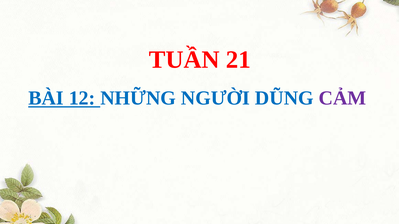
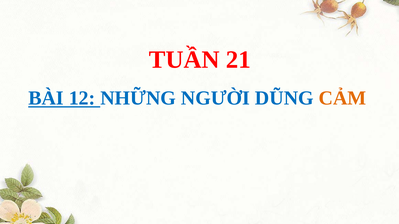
CẢM colour: purple -> orange (342, 98)
